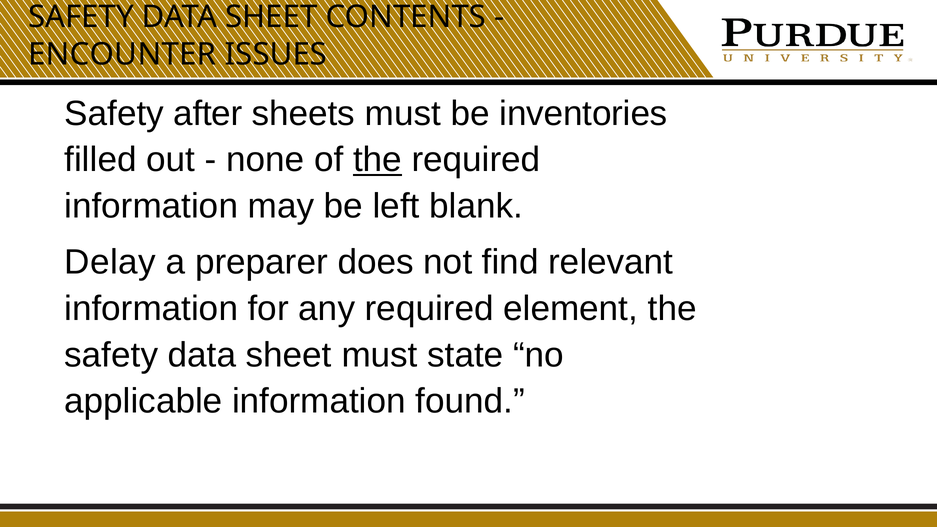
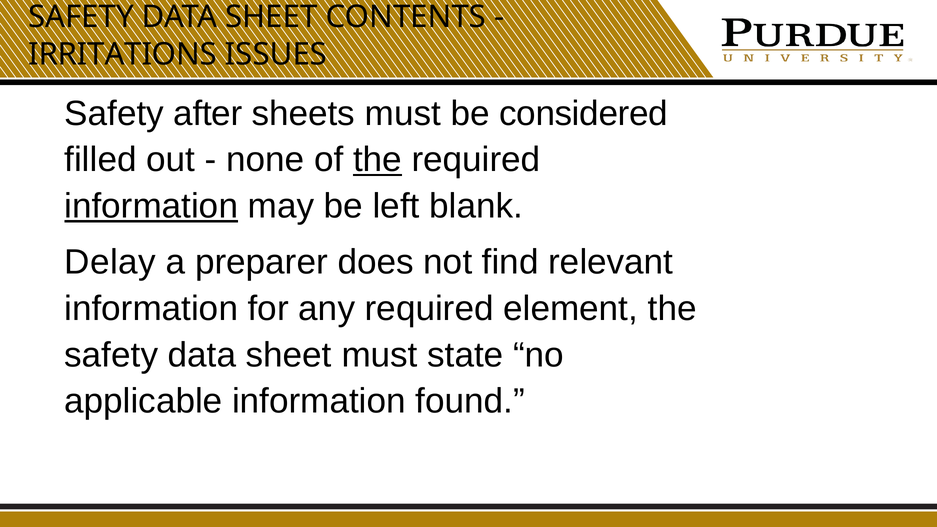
ENCOUNTER: ENCOUNTER -> IRRITATIONS (122, 54)
inventories: inventories -> considered (584, 113)
information underline: none -> present (151, 206)
